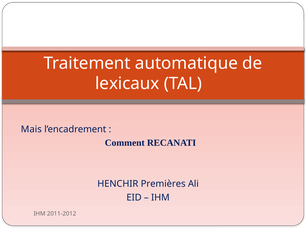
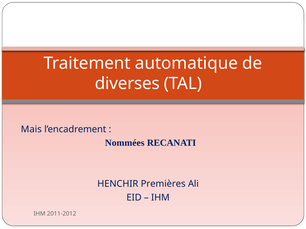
lexicaux: lexicaux -> diverses (127, 84)
Comment: Comment -> Nommées (125, 143)
